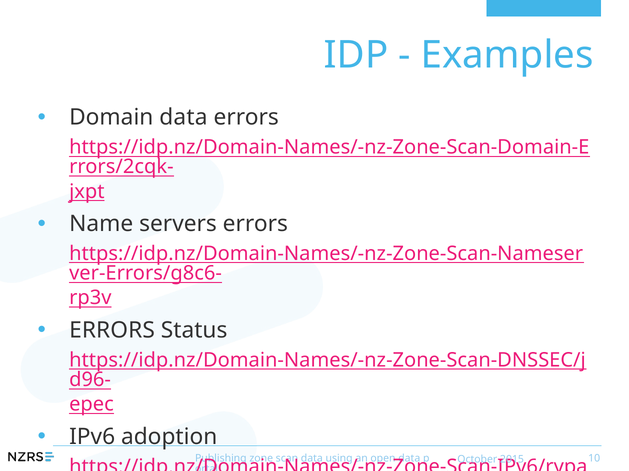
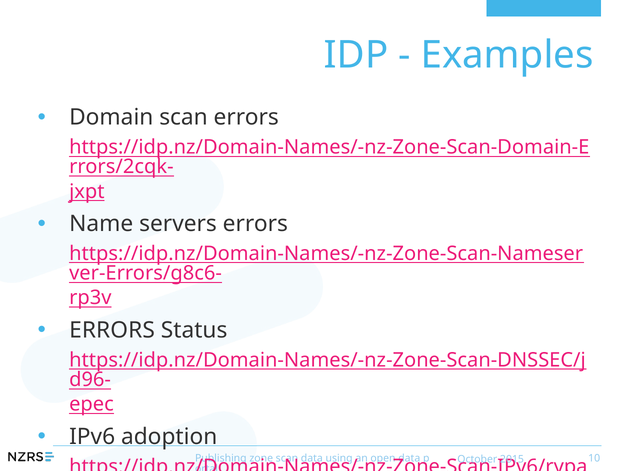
Domain data: data -> scan (184, 118)
